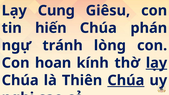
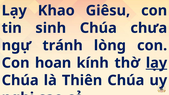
Cung: Cung -> Khao (56, 11)
hiến: hiến -> sinh (51, 28)
phán: phán -> chưa (149, 28)
Chúa underline: present -> none (126, 80)
